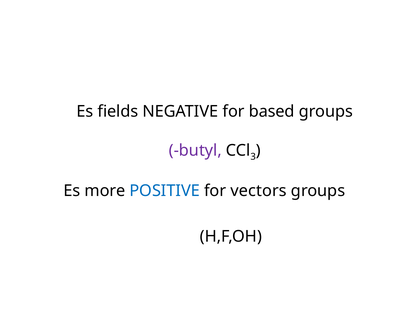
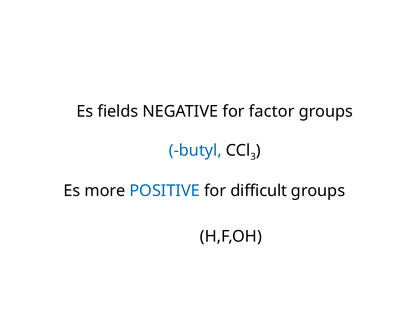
based: based -> factor (272, 112)
butyl colour: purple -> blue (195, 151)
vectors: vectors -> difficult (259, 191)
